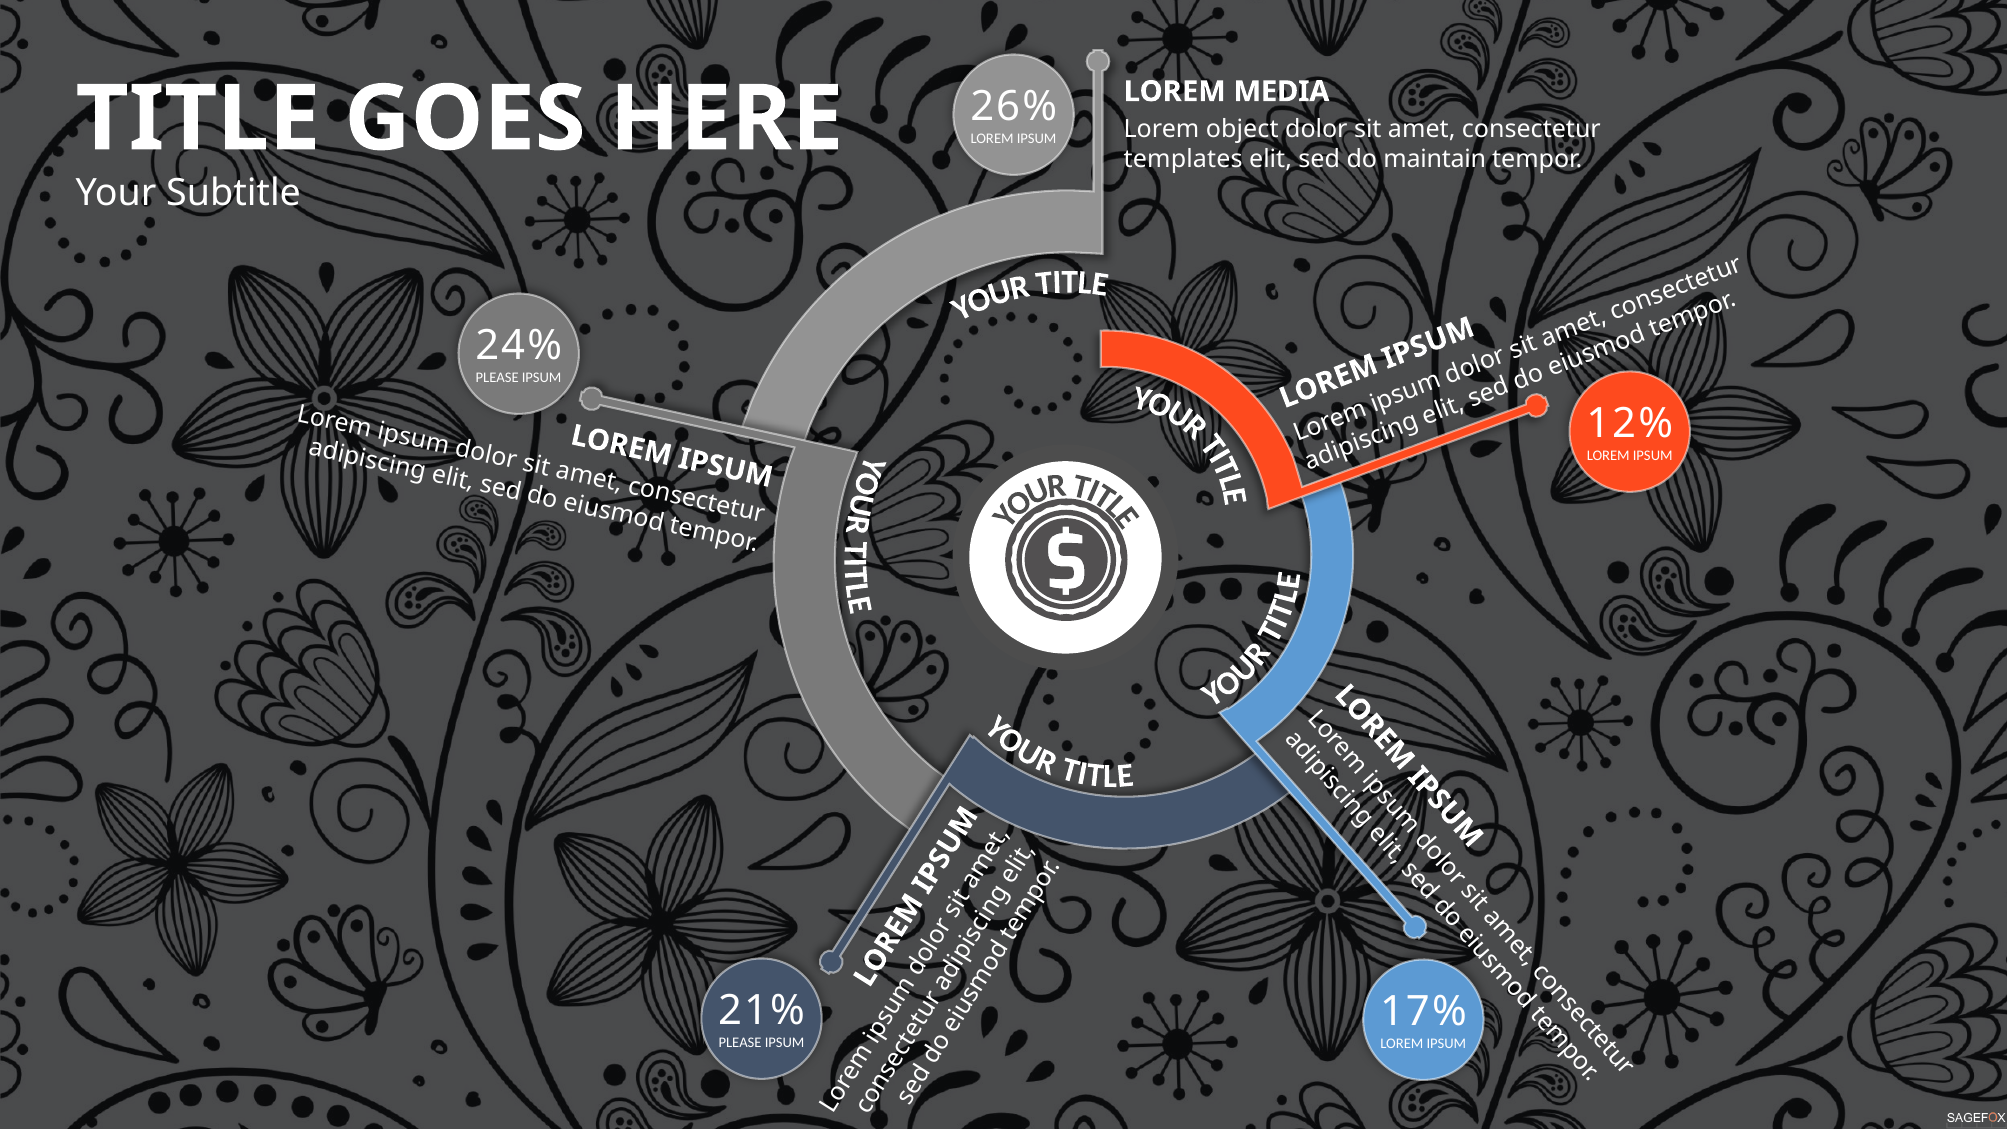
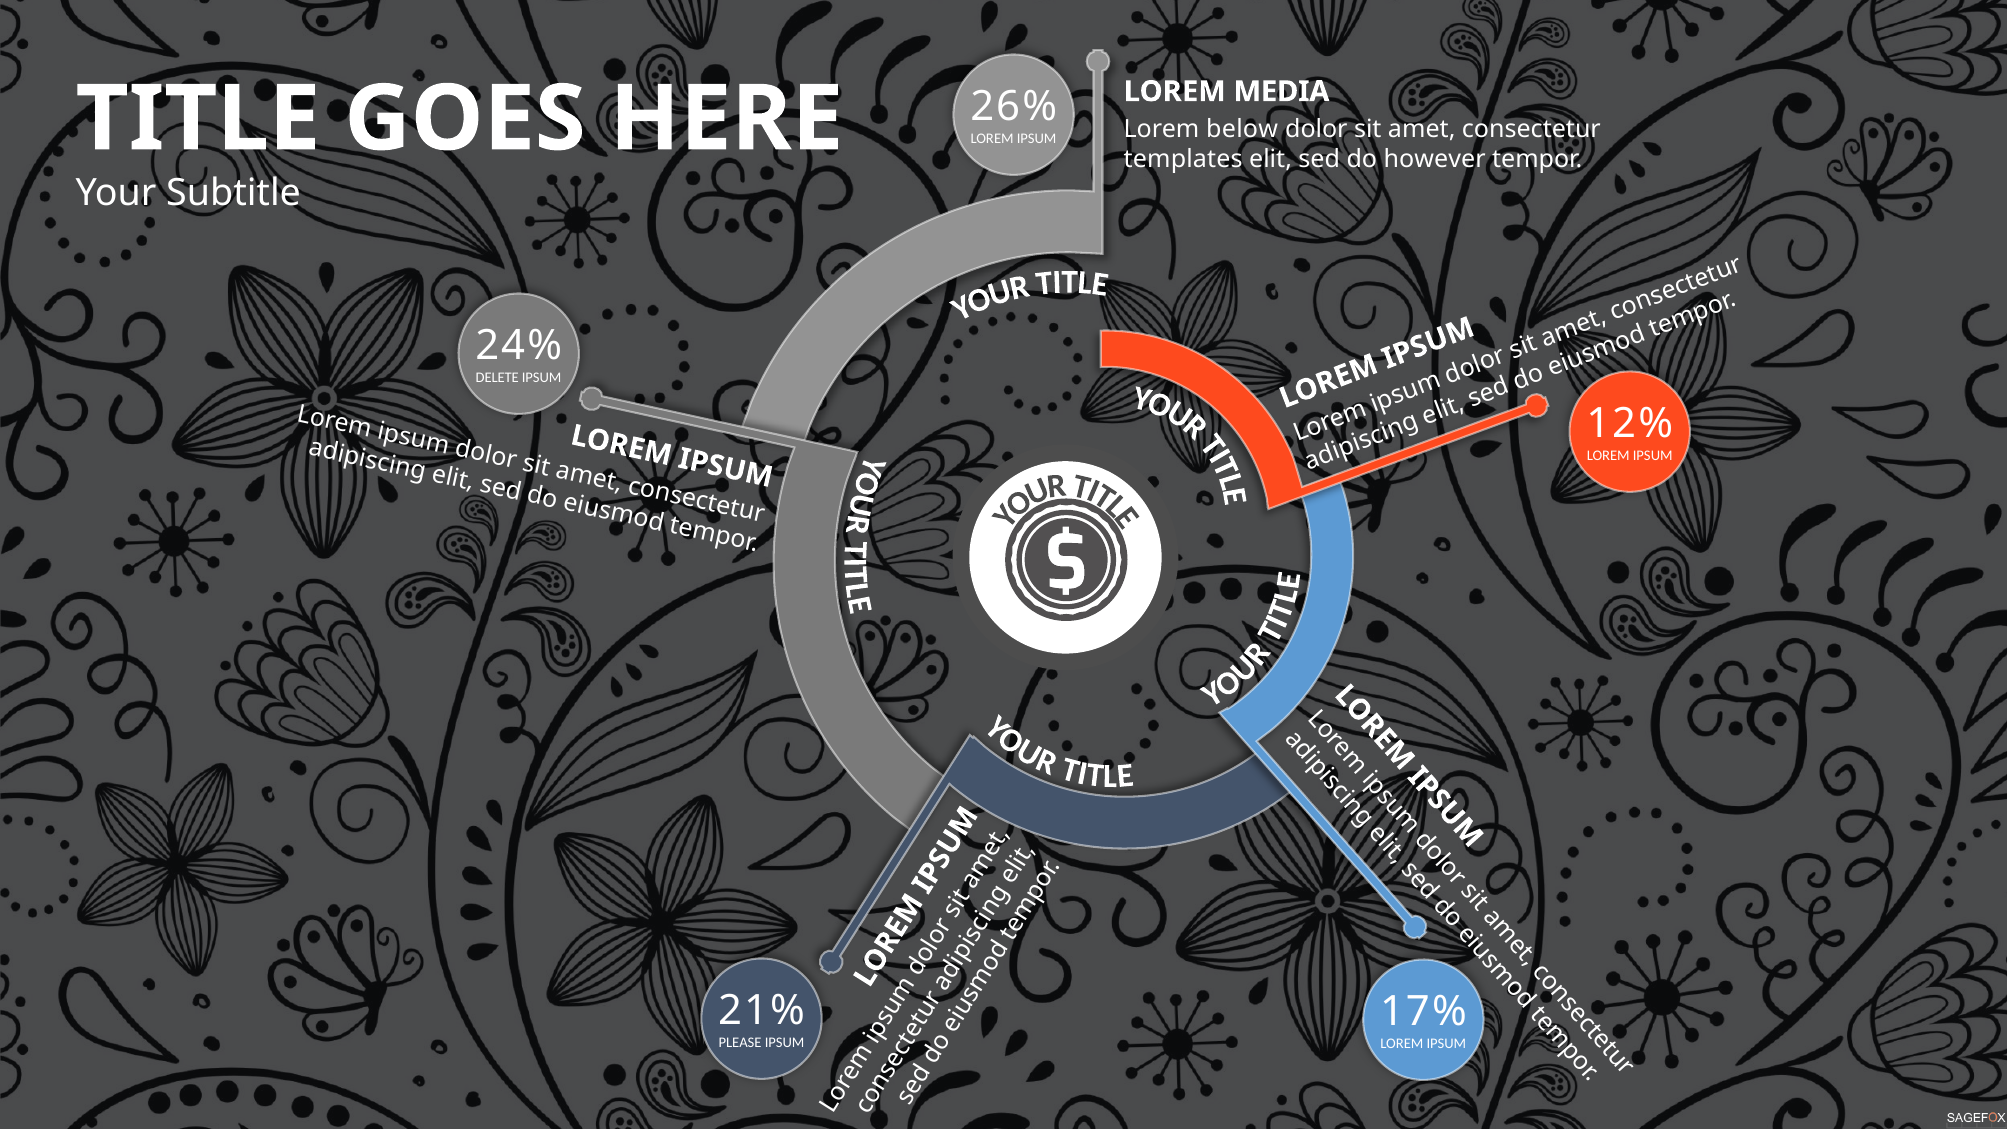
object: object -> below (1242, 129)
maintain: maintain -> however (1435, 159)
PLEASE: PLEASE -> DELETE (497, 378)
